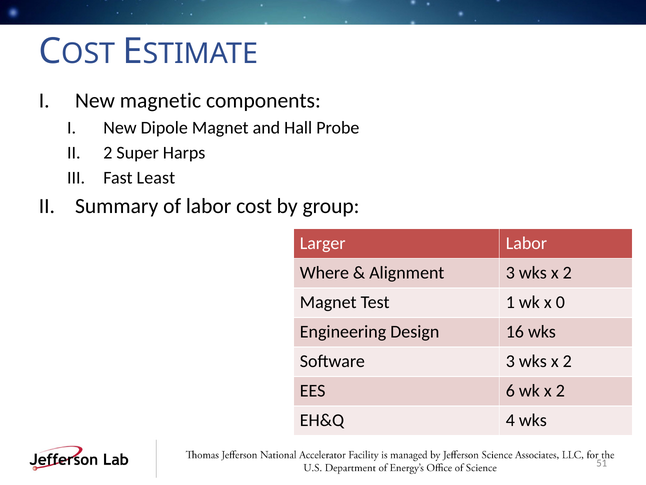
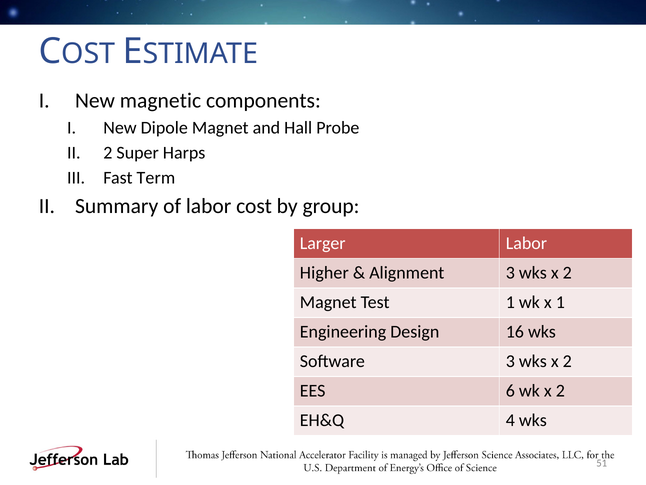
Least: Least -> Term (156, 178)
Where: Where -> Higher (324, 273)
x 0: 0 -> 1 (560, 302)
